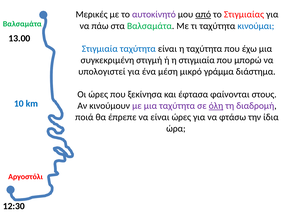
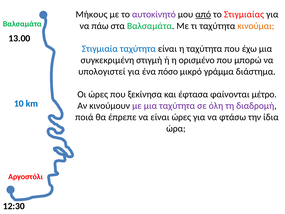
Μερικές: Μερικές -> Μήκους (92, 14)
κινούμαι colour: blue -> orange (256, 26)
η στιγμιαία: στιγμιαία -> ορισμένο (197, 60)
μέση: μέση -> πόσο (168, 71)
στους: στους -> μέτρο (264, 94)
όλη underline: present -> none (216, 106)
